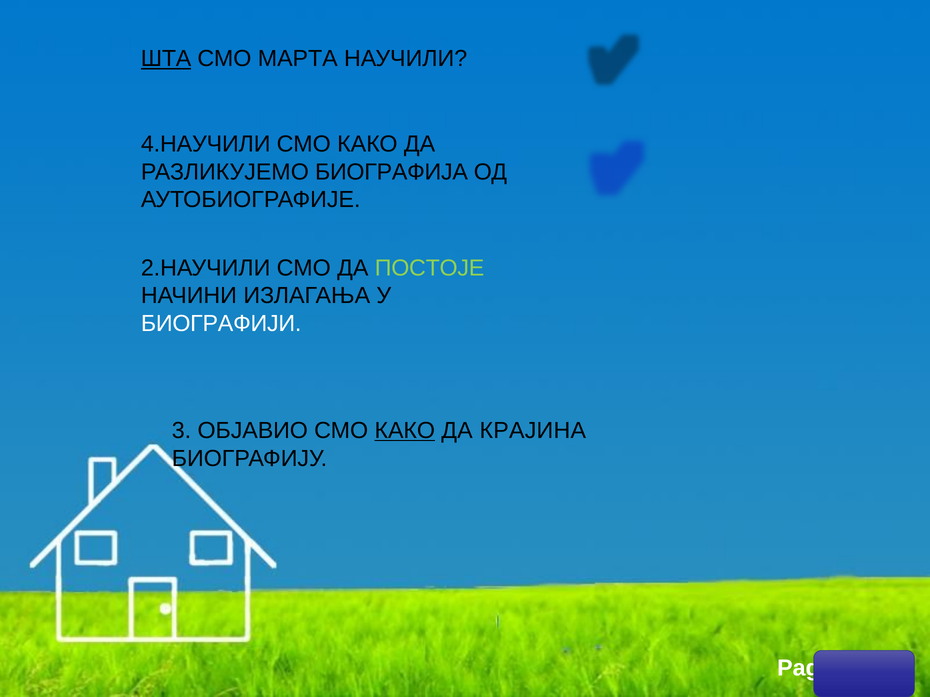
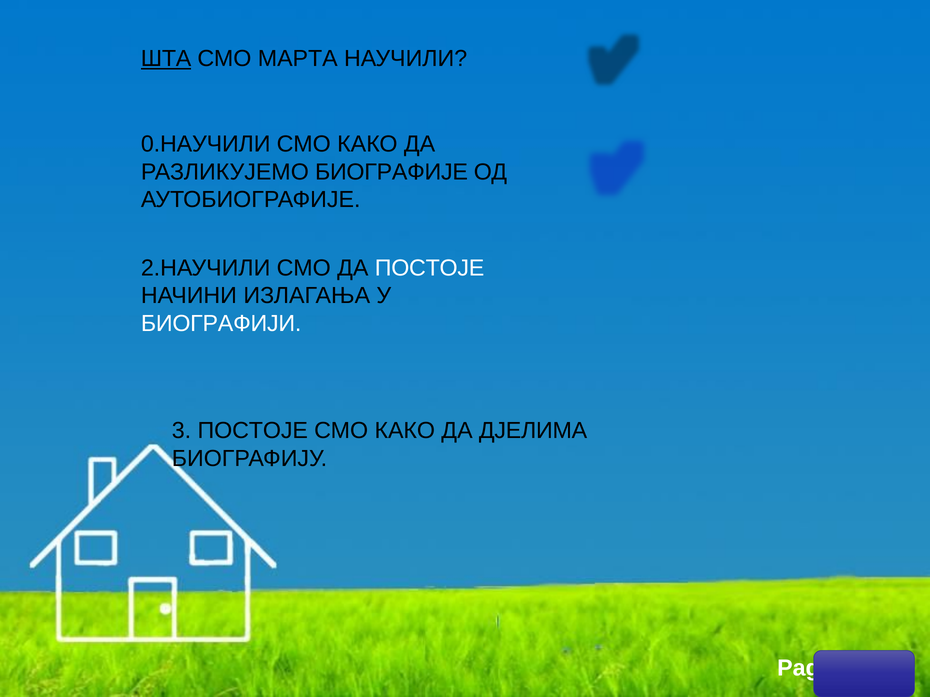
4.НАУЧИЛИ: 4.НАУЧИЛИ -> 0.НАУЧИЛИ (206, 144)
БИОГРАФИЈА: БИОГРАФИЈА -> БИОГРАФИЈЕ (391, 172)
ПОСТОЈЕ colour: light green -> white (430, 268)
3 ОБЈАВИО: ОБЈАВИО -> ПОСТОЈЕ (253, 431)
КАКО underline: present -> none (405, 431)
КРАЈИНА: КРАЈИНА -> ДЈЕЛИМА (533, 431)
